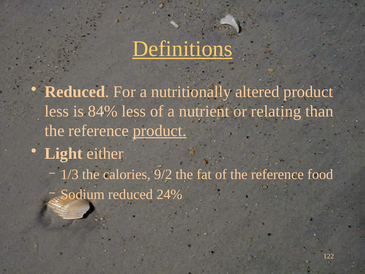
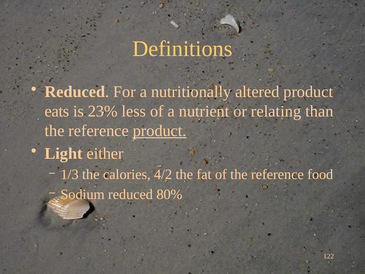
Definitions underline: present -> none (182, 49)
less: less -> eats (57, 111)
84%: 84% -> 23% (103, 111)
9/2: 9/2 -> 4/2 (163, 174)
24%: 24% -> 80% (170, 194)
